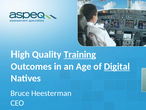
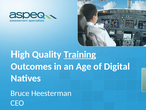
Digital underline: present -> none (117, 66)
